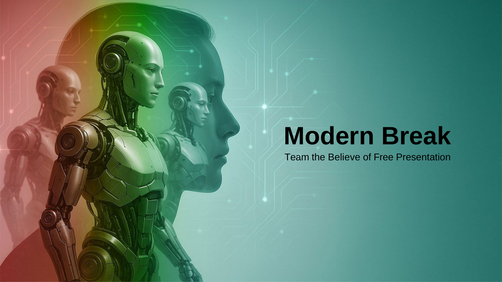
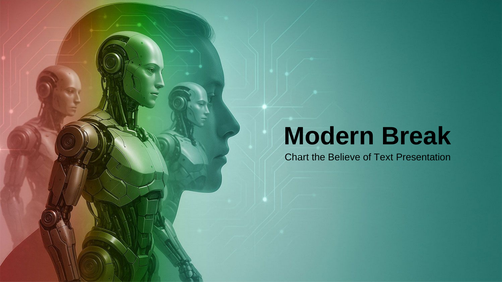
Team: Team -> Chart (297, 158)
Free: Free -> Text (383, 158)
